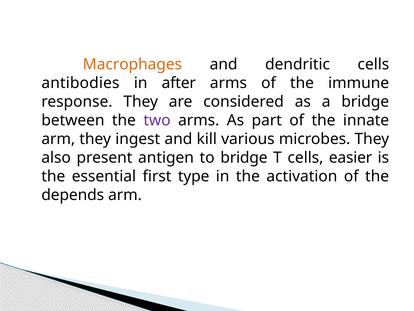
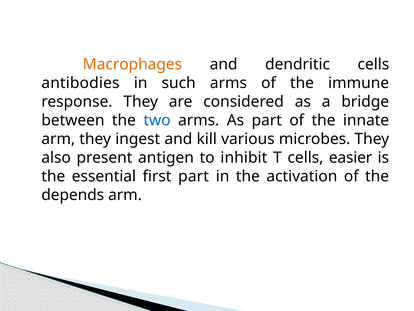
after: after -> such (179, 83)
two colour: purple -> blue (157, 120)
to bridge: bridge -> inhibit (244, 157)
first type: type -> part (194, 176)
